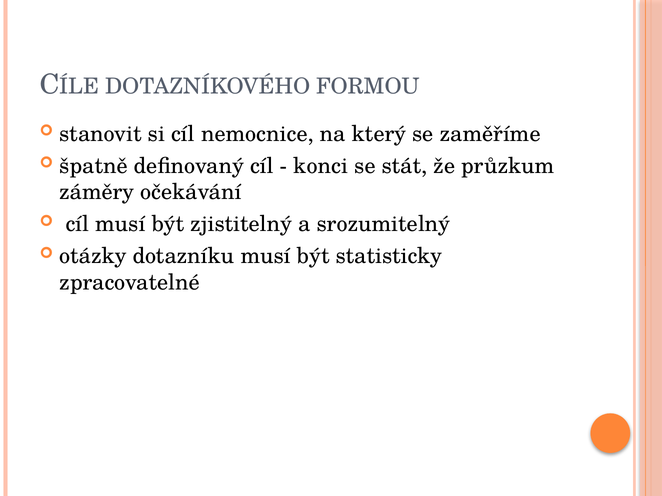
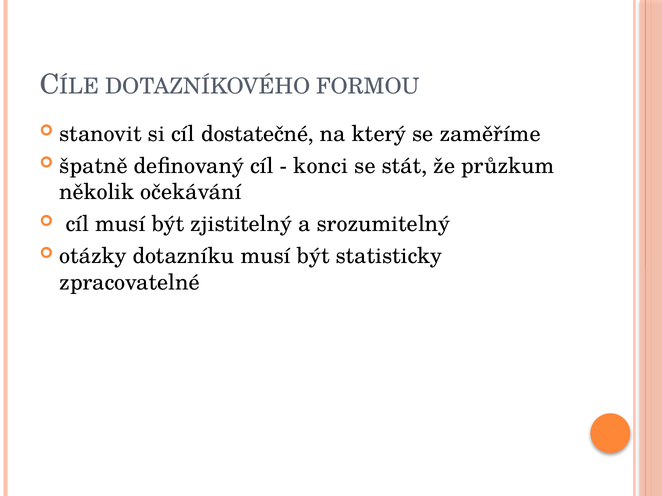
nemocnice: nemocnice -> dostatečné (258, 134)
záměry: záměry -> několik (97, 192)
